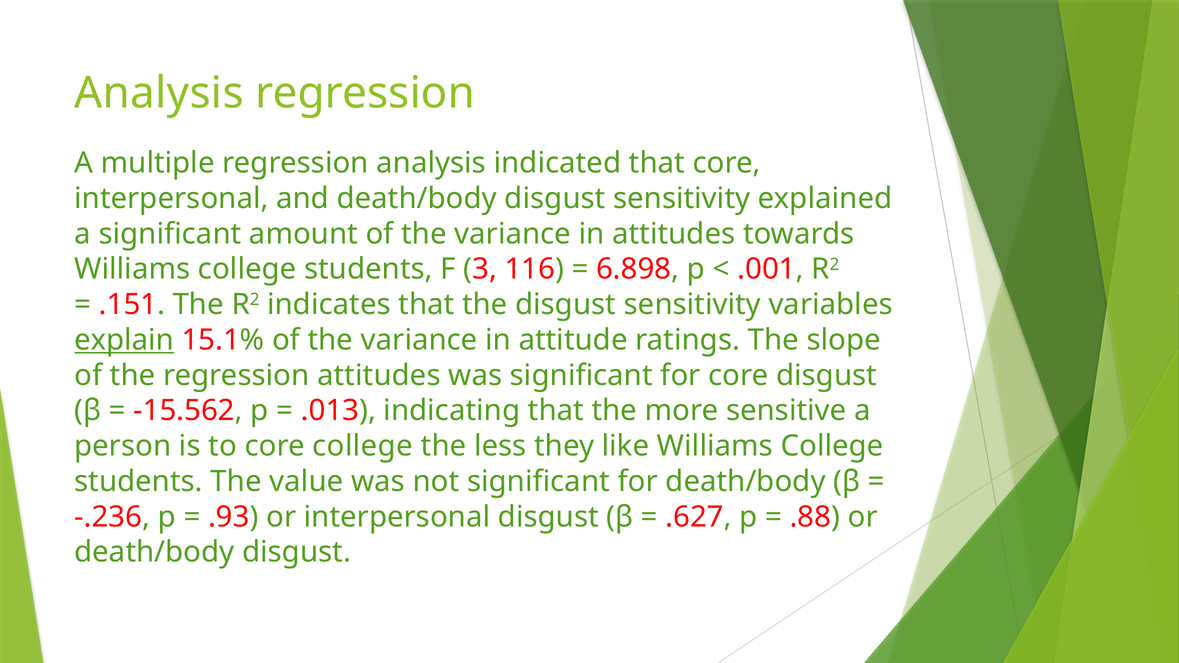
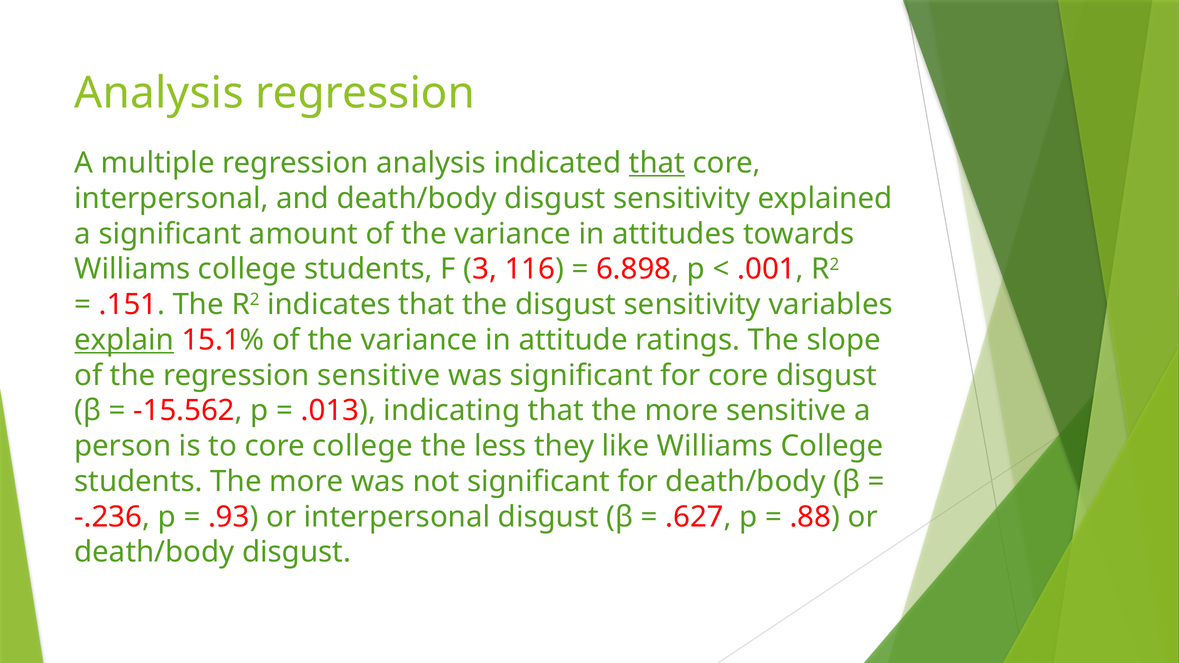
that underline: none -> present (657, 163)
regression attitudes: attitudes -> sensitive (379, 375)
students The value: value -> more (306, 482)
